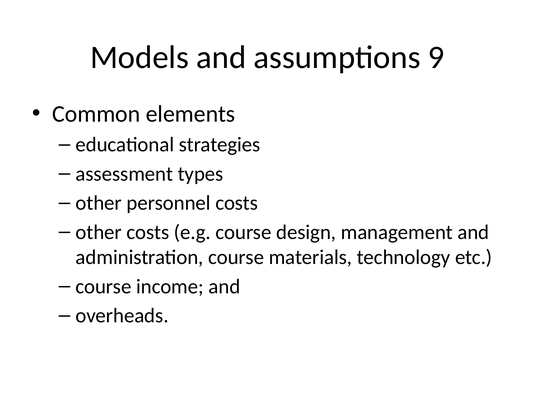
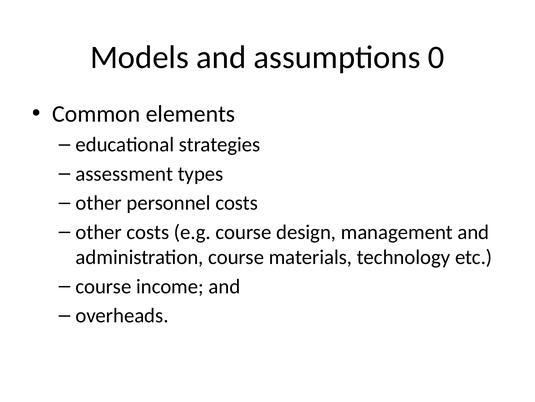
9: 9 -> 0 (436, 57)
